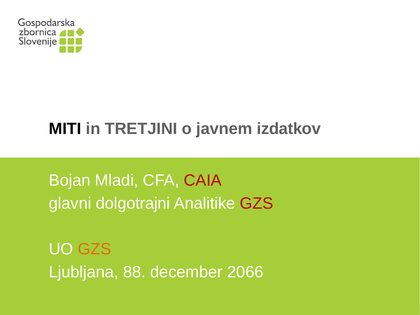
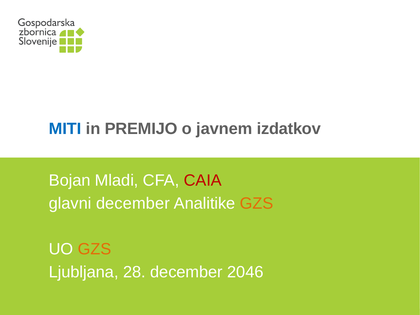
MITI colour: black -> blue (65, 129)
TRETJINI: TRETJINI -> PREMIJO (141, 129)
glavni dolgotrajni: dolgotrajni -> december (133, 203)
GZS colour: red -> orange (257, 203)
88: 88 -> 28 (134, 272)
2066: 2066 -> 2046 (245, 272)
